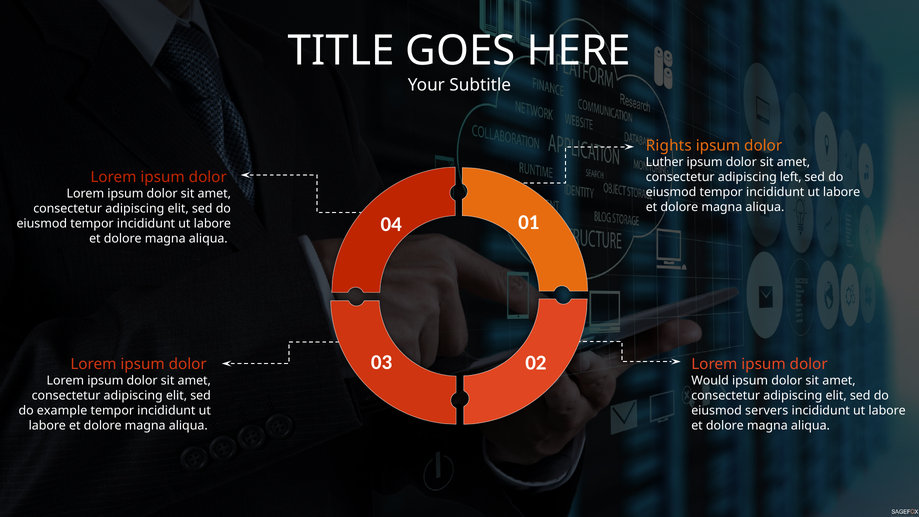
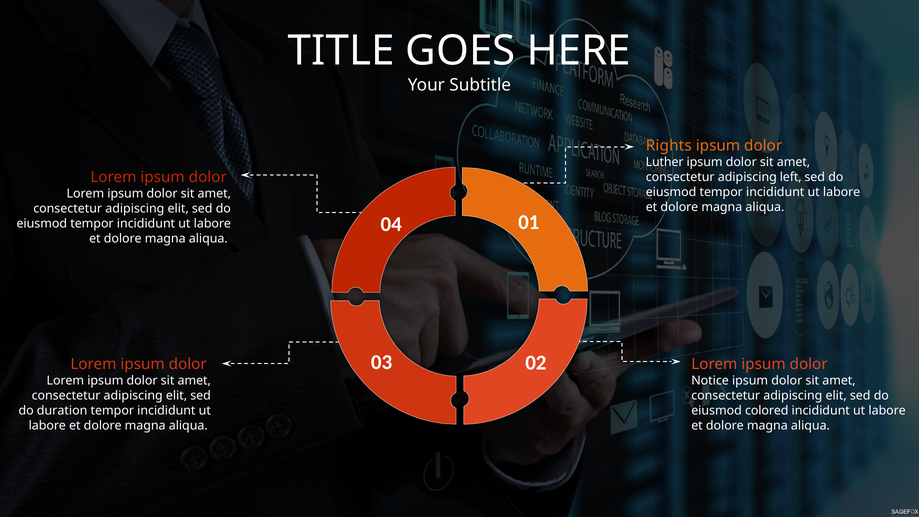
Would: Would -> Notice (710, 381)
example: example -> duration (62, 411)
servers: servers -> colored (767, 411)
